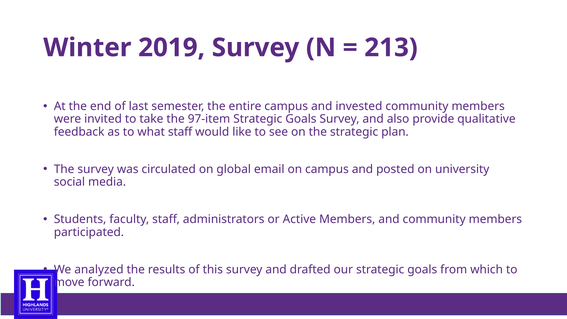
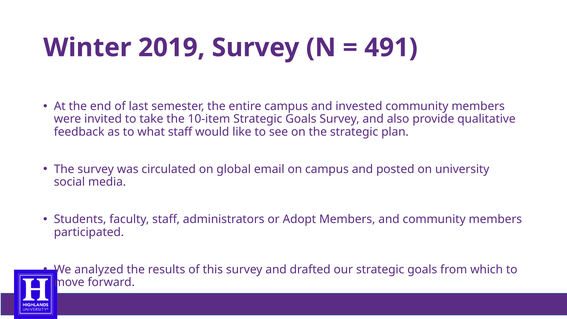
213: 213 -> 491 (391, 48)
97-item: 97-item -> 10-item (209, 119)
Active: Active -> Adopt (299, 219)
